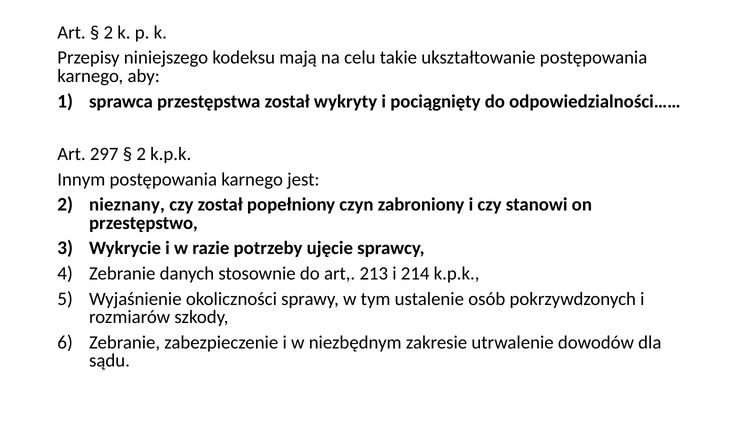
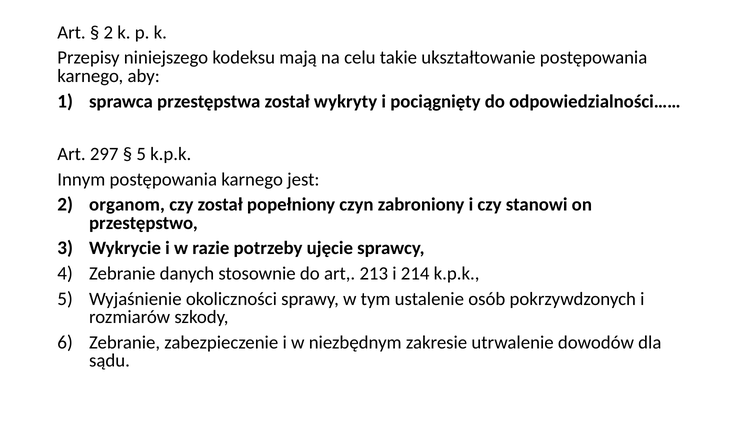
2: 2 -> 5 (141, 154)
nieznany: nieznany -> organom (127, 205)
